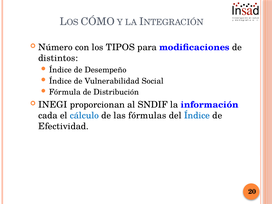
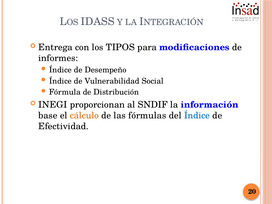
CÓMO: CÓMO -> IDASS (98, 22)
Número: Número -> Entrega (55, 47)
distintos: distintos -> informes (58, 58)
cada: cada -> base (48, 116)
cálculo colour: blue -> orange (84, 116)
